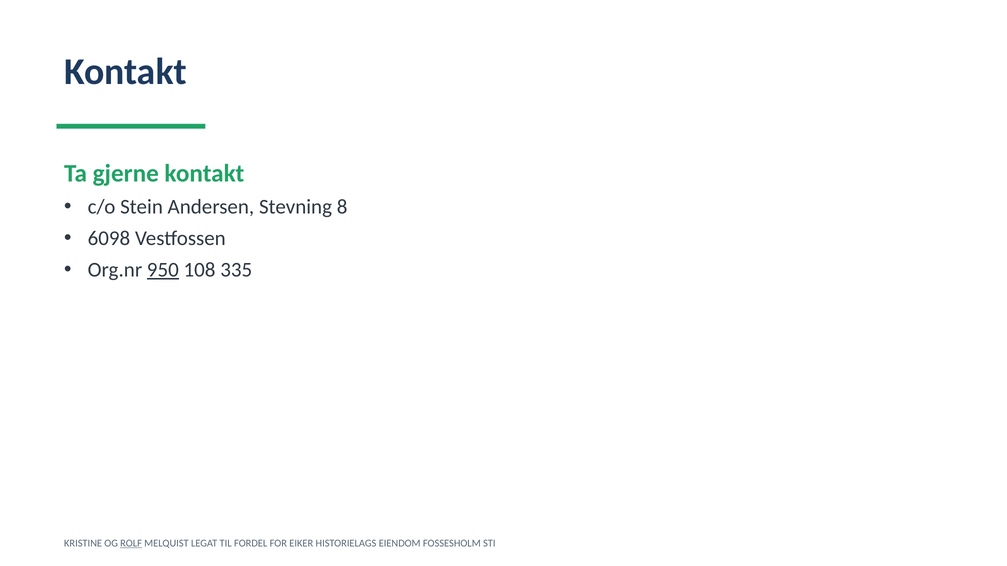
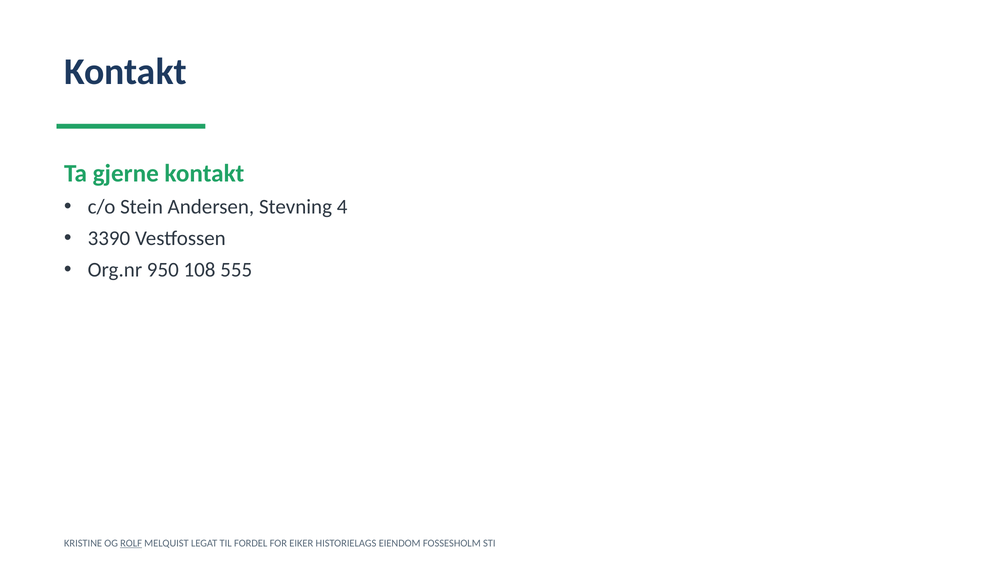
8: 8 -> 4 (342, 207)
6098: 6098 -> 3390 (109, 239)
950 underline: present -> none (163, 270)
335: 335 -> 555 (236, 270)
